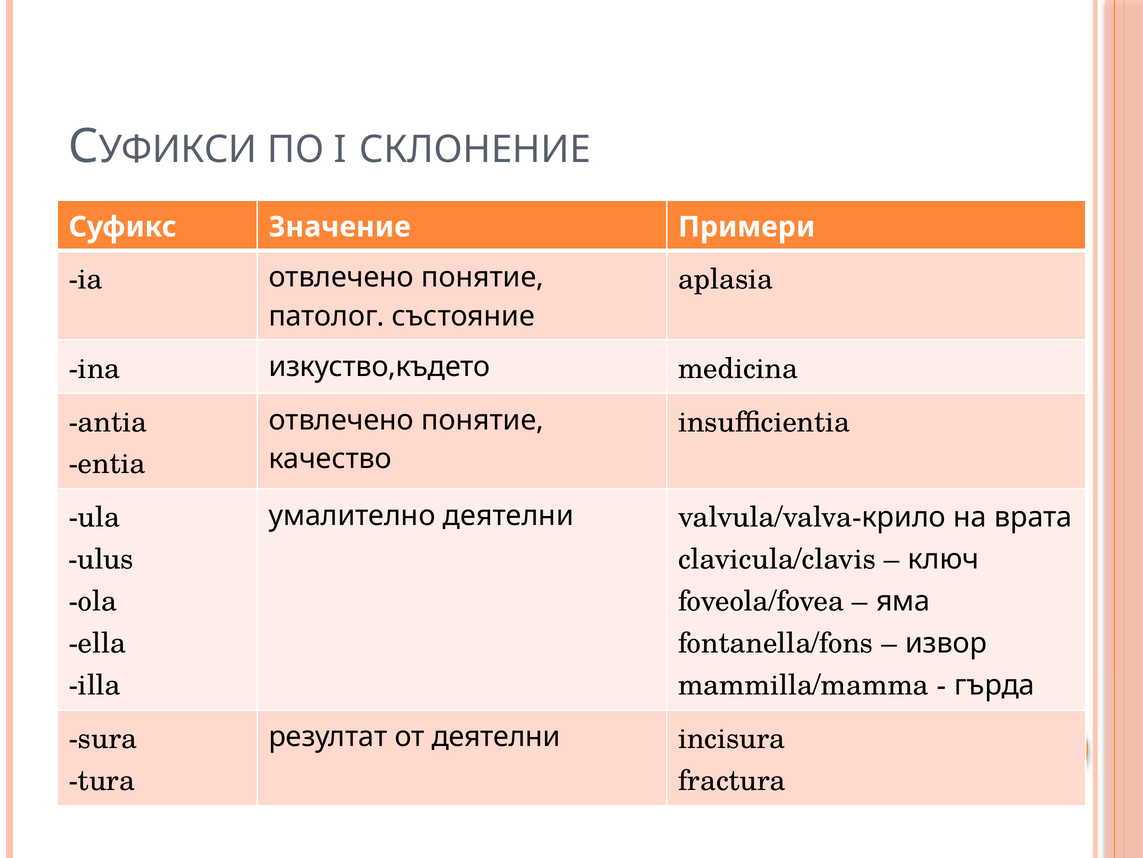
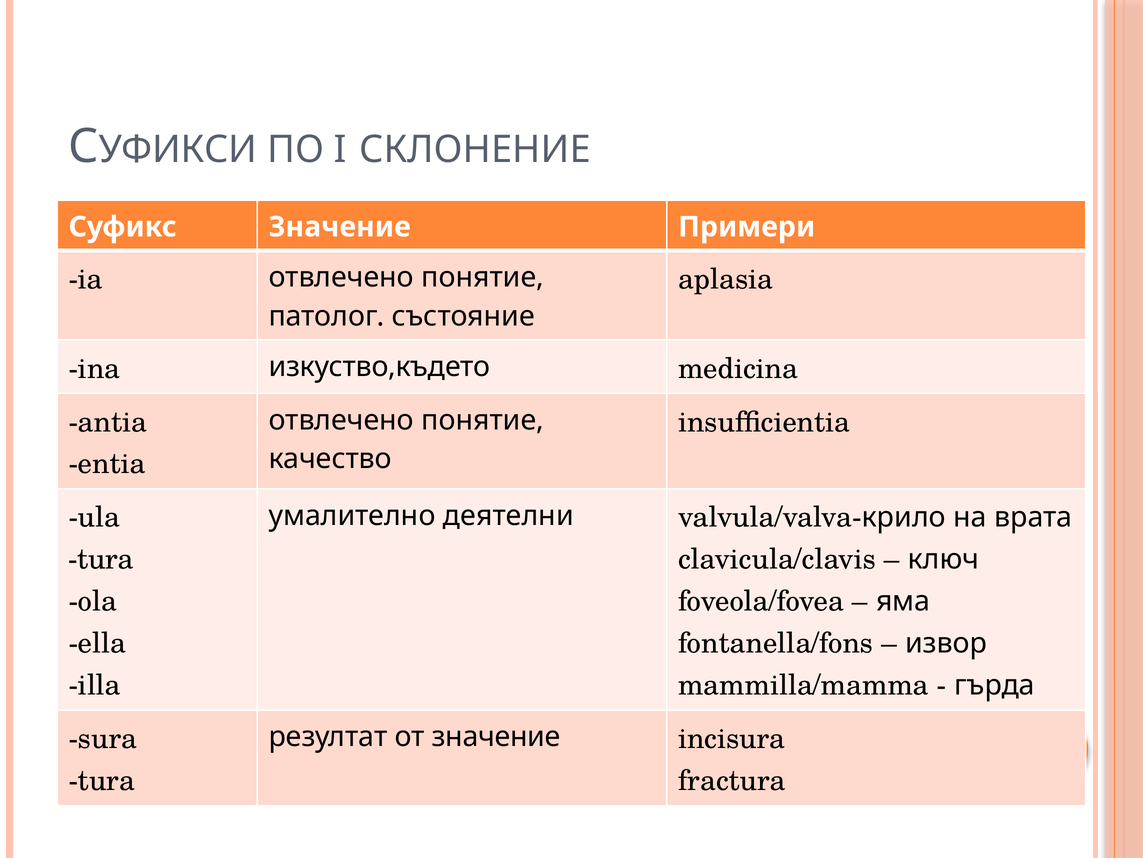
ulus: ulus -> tura (101, 559)
от деятелни: деятелни -> значение (496, 736)
